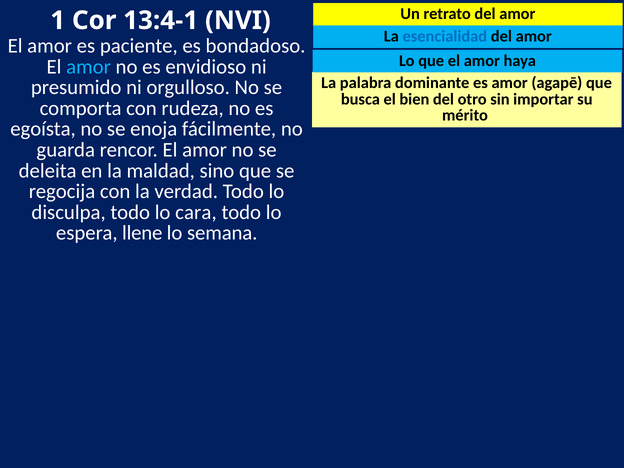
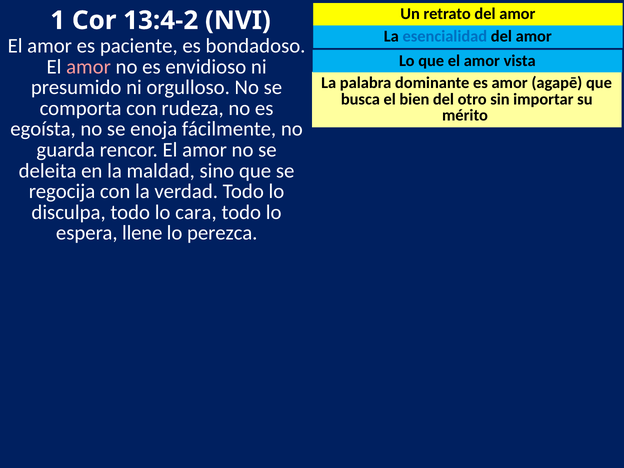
13:4-1: 13:4-1 -> 13:4-2 (161, 20)
haya: haya -> vista (520, 61)
amor colour: light blue -> pink (89, 67)
semana: semana -> perezca (222, 233)
